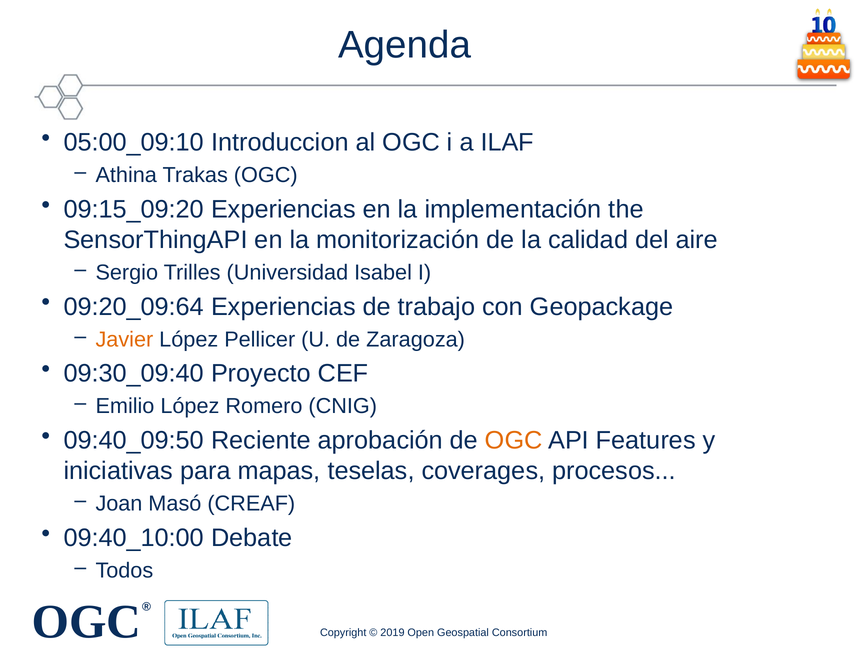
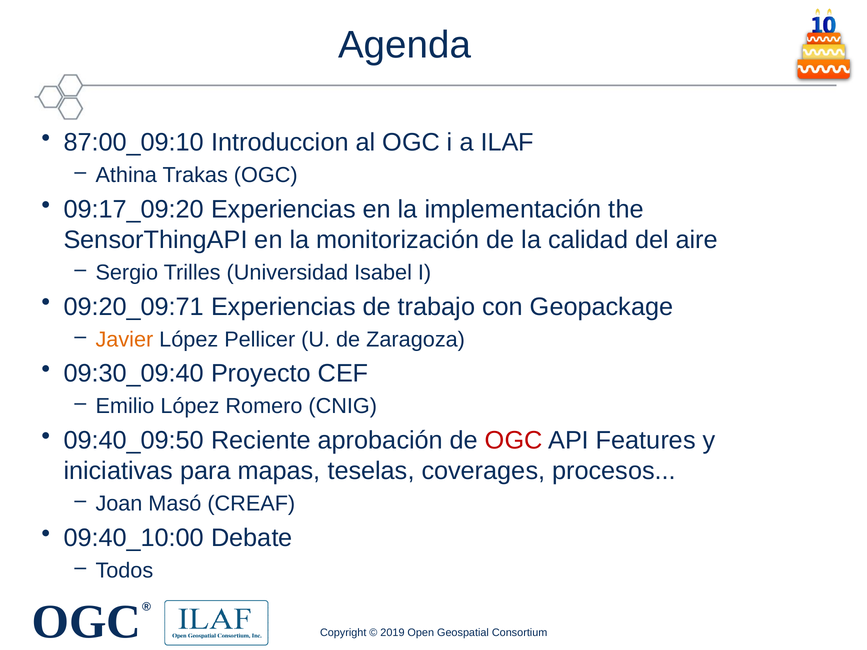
05:00_09:10: 05:00_09:10 -> 87:00_09:10 (134, 143)
09:15_09:20: 09:15_09:20 -> 09:17_09:20 (134, 210)
09:20_09:64: 09:20_09:64 -> 09:20_09:71 (134, 307)
OGC colour: orange -> red (514, 441)
